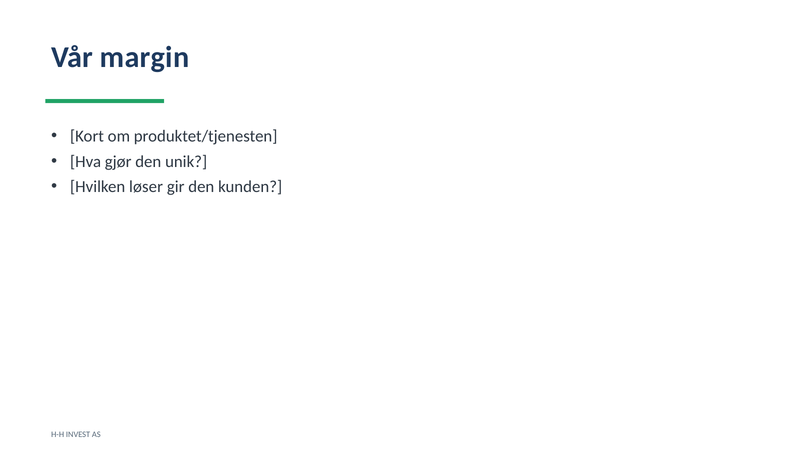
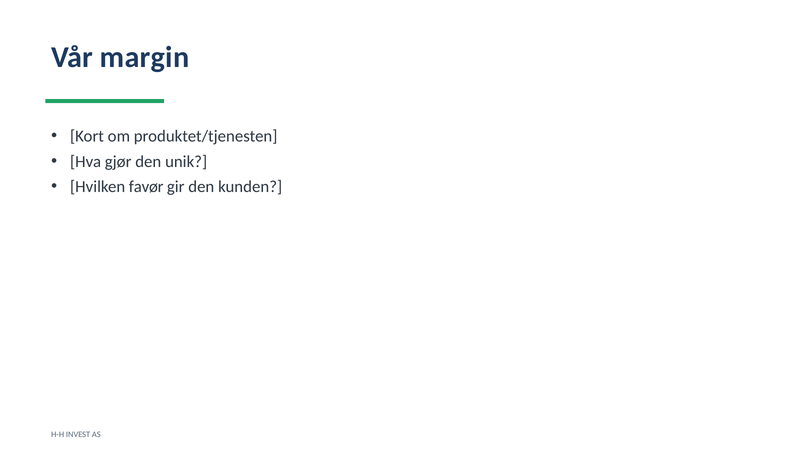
løser: løser -> favør (146, 187)
